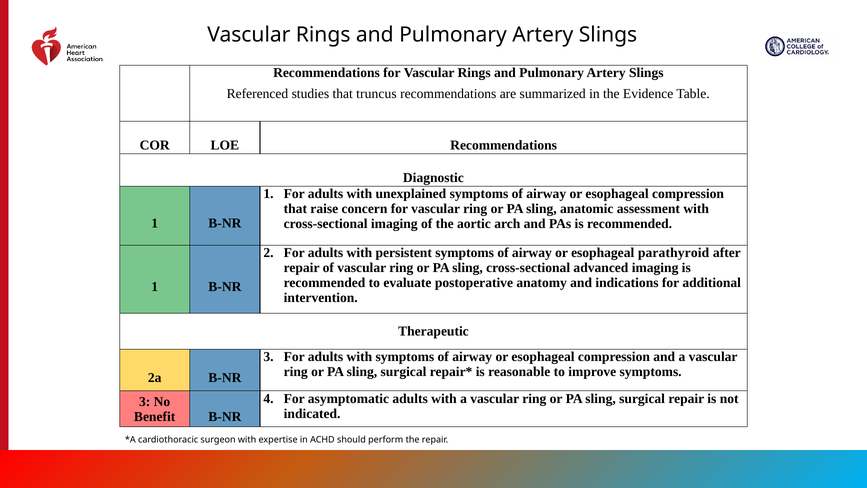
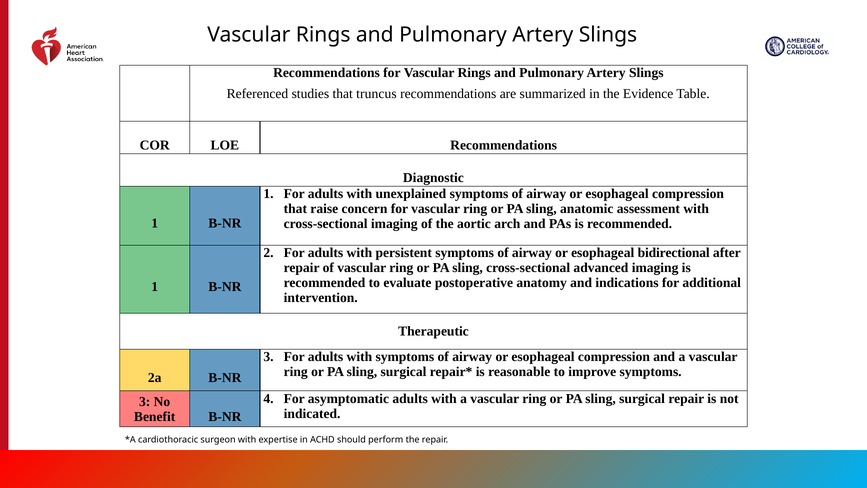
parathyroid: parathyroid -> bidirectional (674, 253)
